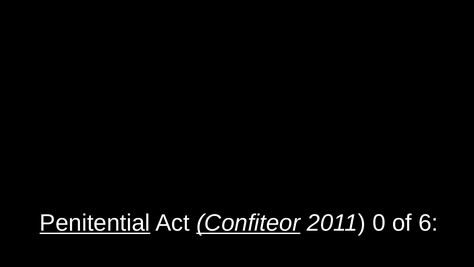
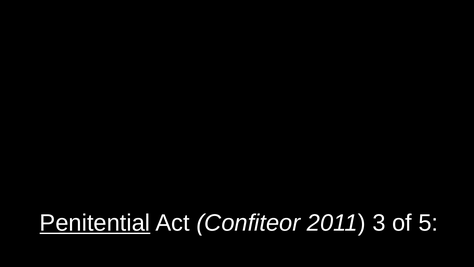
Confiteor underline: present -> none (248, 223)
0: 0 -> 3 (379, 223)
6: 6 -> 5 (428, 223)
